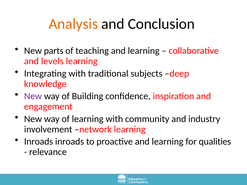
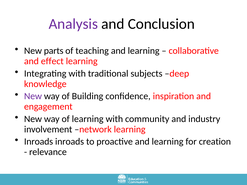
Analysis colour: orange -> purple (73, 24)
levels: levels -> effect (52, 61)
qualities: qualities -> creation (215, 142)
